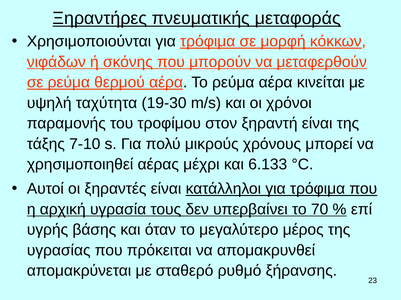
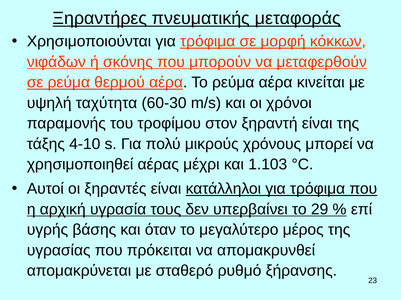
19-30: 19-30 -> 60-30 (164, 103)
7-10: 7-10 -> 4-10 (85, 144)
6.133: 6.133 -> 1.103 (268, 165)
70: 70 -> 29 (320, 210)
